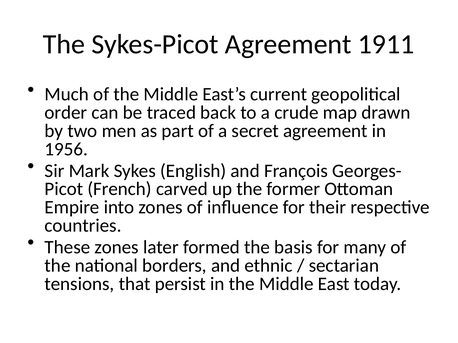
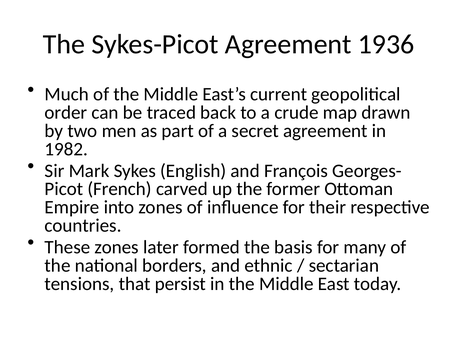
1911: 1911 -> 1936 (386, 44)
1956: 1956 -> 1982 (66, 149)
